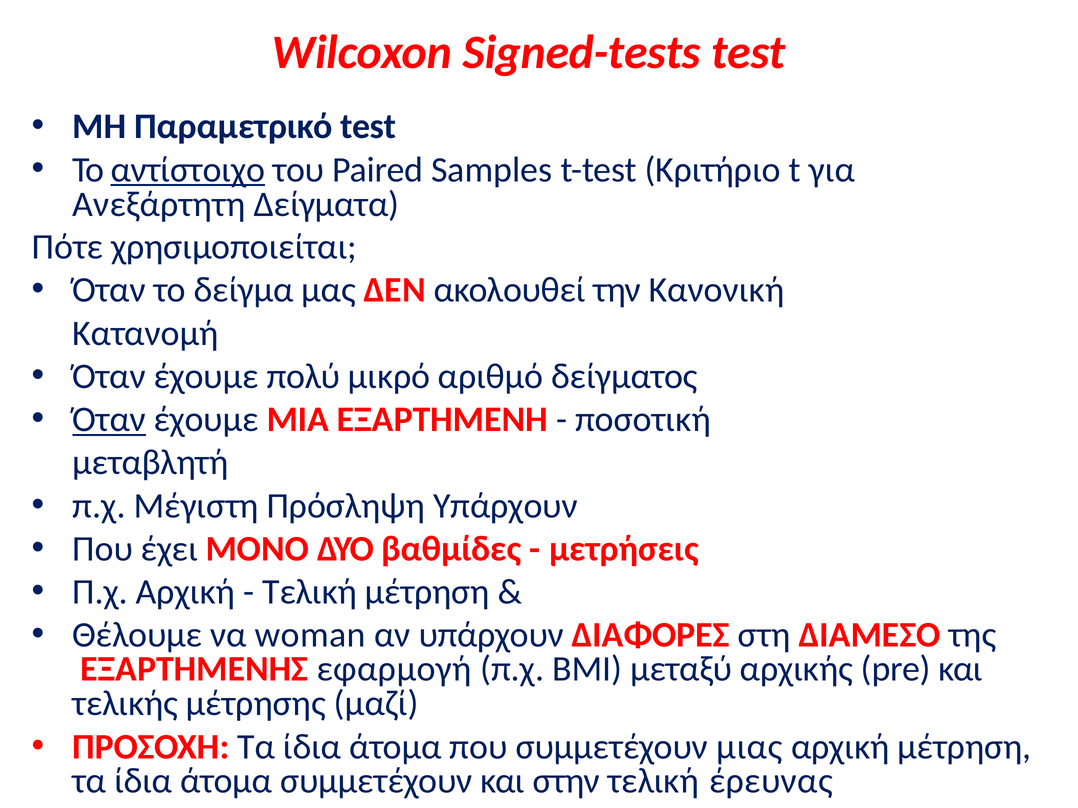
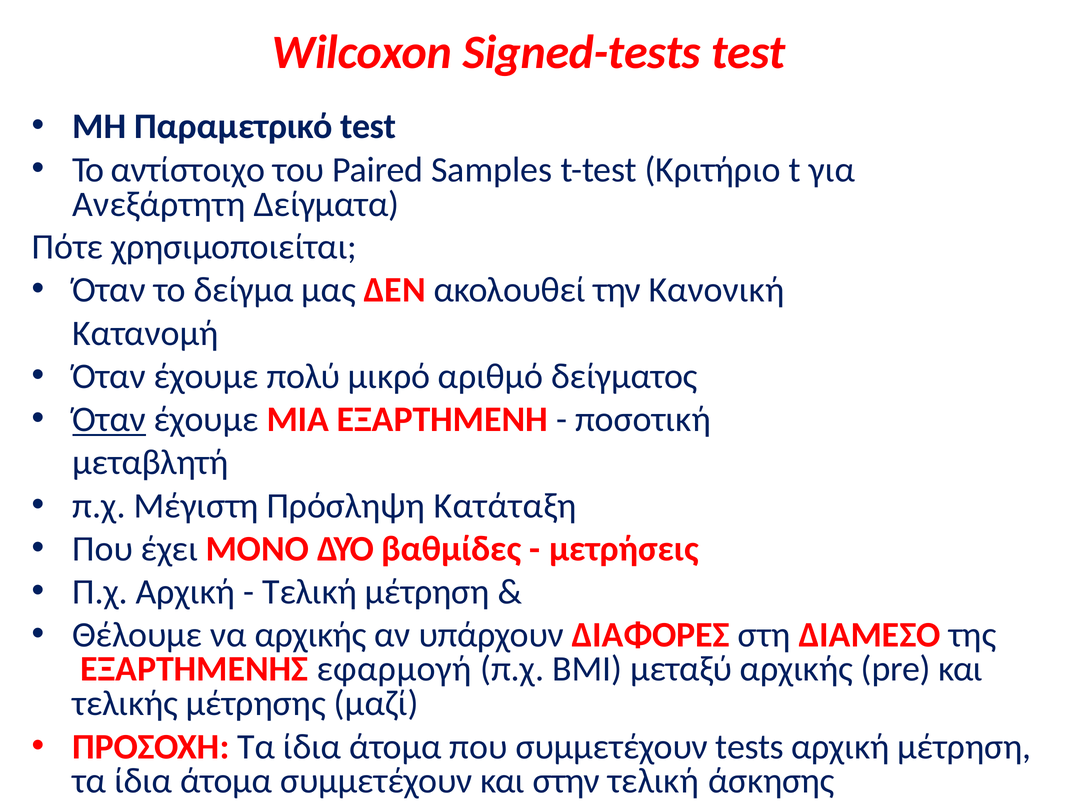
αντίστοιχο underline: present -> none (188, 170)
Πρόσληψη Υπάρχουν: Υπάρχουν -> Κατάταξη (505, 506)
να woman: woman -> αρχικής (311, 635)
μιας: μιας -> tests (750, 747)
έρευνας: έρευνας -> άσκησης (771, 782)
